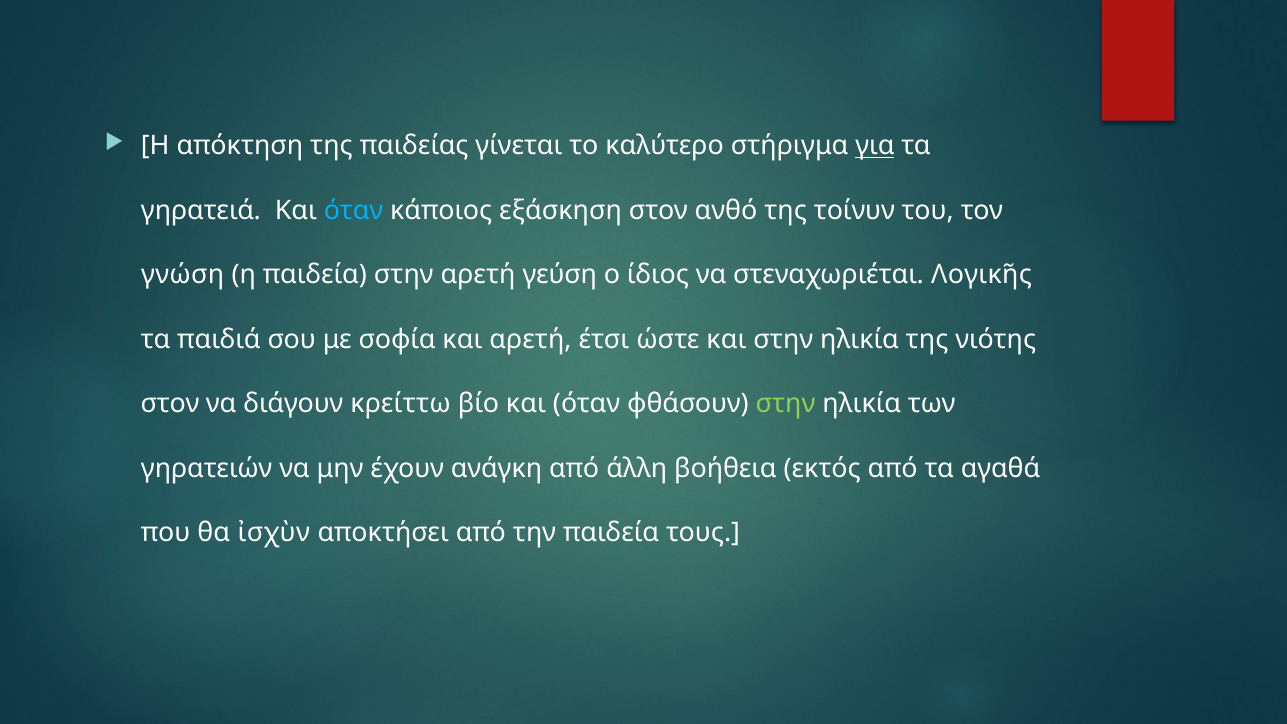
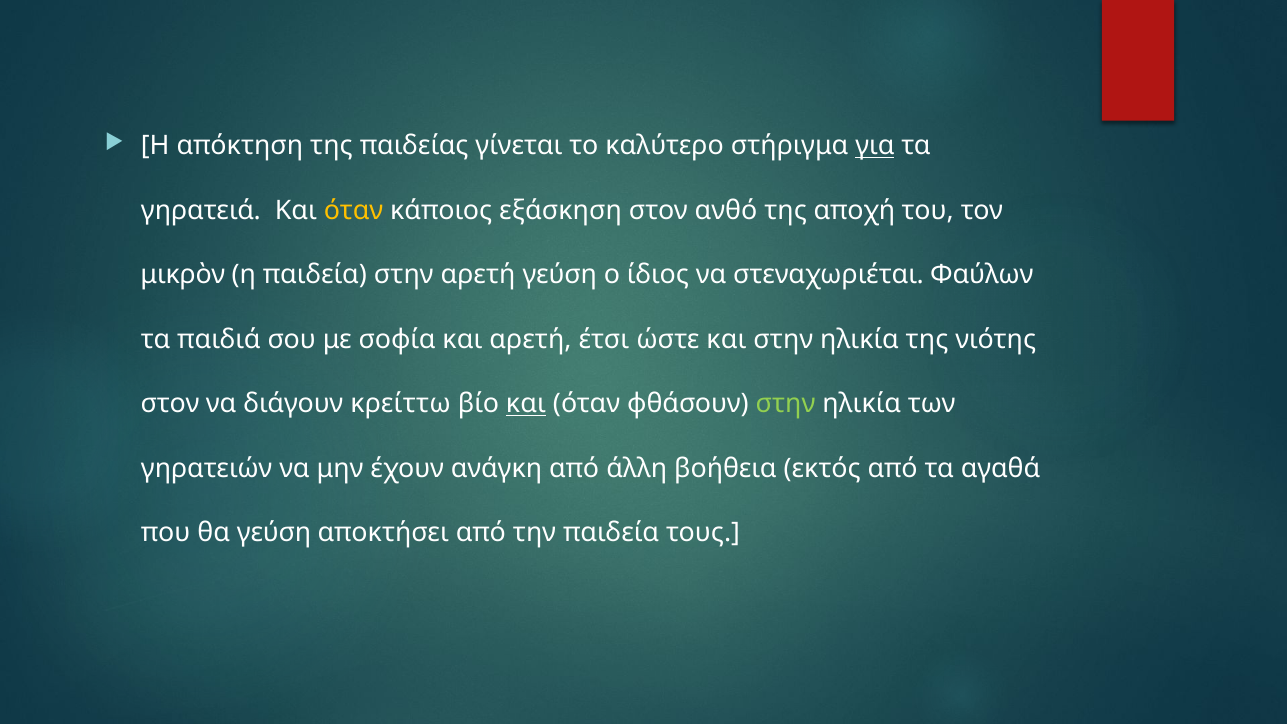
όταν colour: light blue -> yellow (354, 210)
τοίνυν: τοίνυν -> αποχή (854, 210)
γνώση: γνώση -> μικρὸν (183, 275)
Λογικῆς: Λογικῆς -> Φαύλων (982, 275)
και underline: none -> present (526, 404)
θα ἰσχὺν: ἰσχὺν -> γεύση (274, 533)
